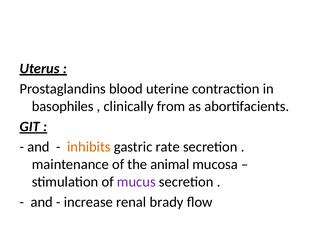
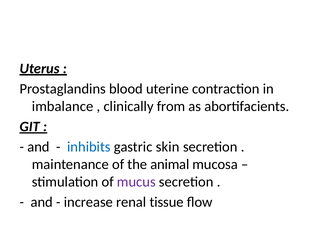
basophiles: basophiles -> imbalance (63, 106)
inhibits colour: orange -> blue (89, 147)
rate: rate -> skin (168, 147)
brady: brady -> tissue (167, 202)
